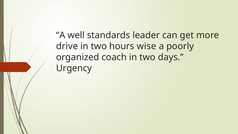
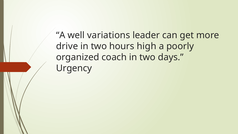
standards: standards -> variations (109, 35)
wise: wise -> high (147, 46)
